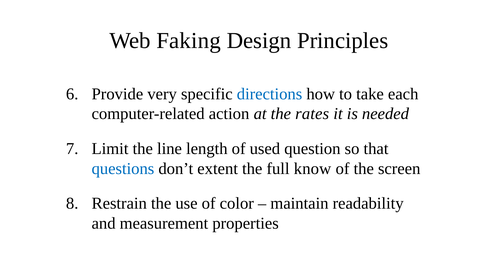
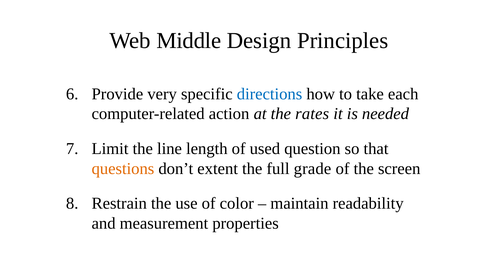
Faking: Faking -> Middle (189, 40)
questions colour: blue -> orange (123, 169)
know: know -> grade (312, 169)
